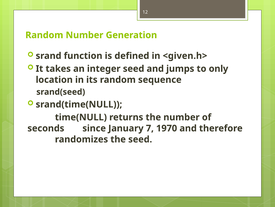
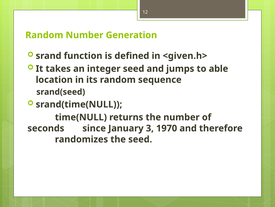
only: only -> able (218, 68)
7: 7 -> 3 (150, 128)
